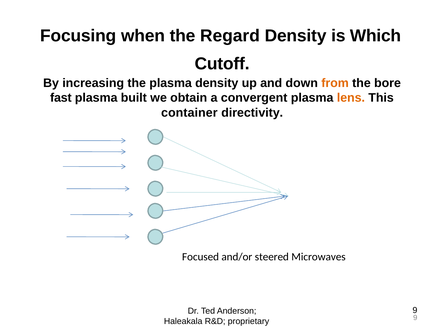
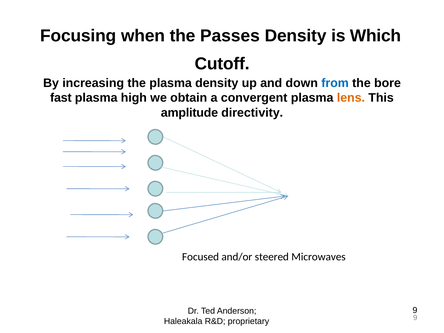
Regard: Regard -> Passes (230, 36)
from colour: orange -> blue (335, 83)
built: built -> high (134, 98)
container: container -> amplitude (189, 113)
